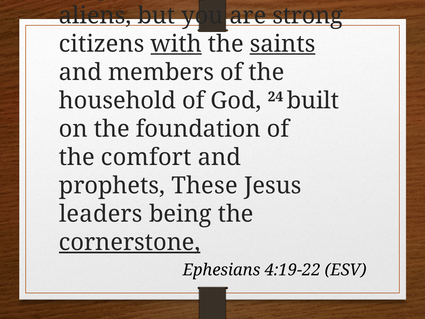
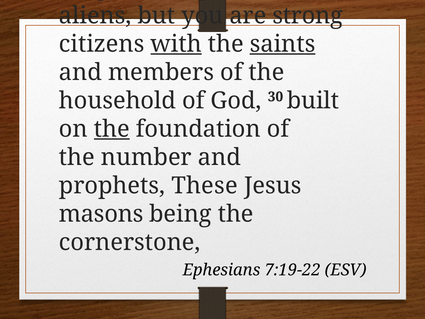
24: 24 -> 30 (275, 97)
the underline: none -> present (112, 129)
comfort: comfort -> number (146, 157)
leaders: leaders -> masons (101, 214)
cornerstone underline: present -> none (130, 242)
4:19-22: 4:19-22 -> 7:19-22 (293, 270)
